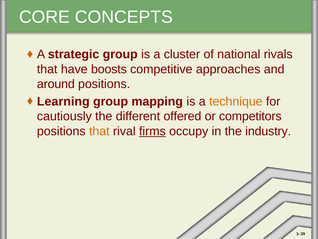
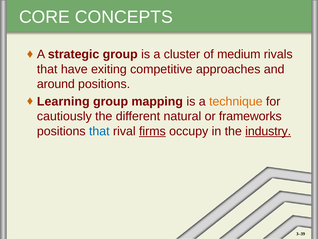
national: national -> medium (239, 54)
boosts: boosts -> exiting (109, 69)
offered: offered -> natural (182, 116)
competitors: competitors -> frameworks (250, 116)
that colour: orange -> blue (99, 131)
industry underline: none -> present (268, 131)
